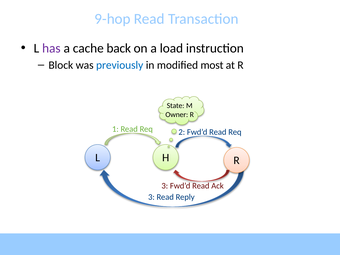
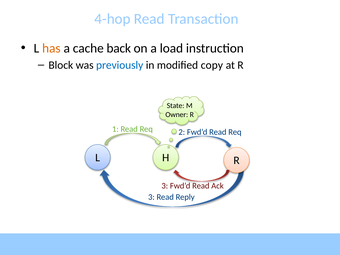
9-hop: 9-hop -> 4-hop (113, 19)
has colour: purple -> orange (51, 48)
most: most -> copy (212, 65)
